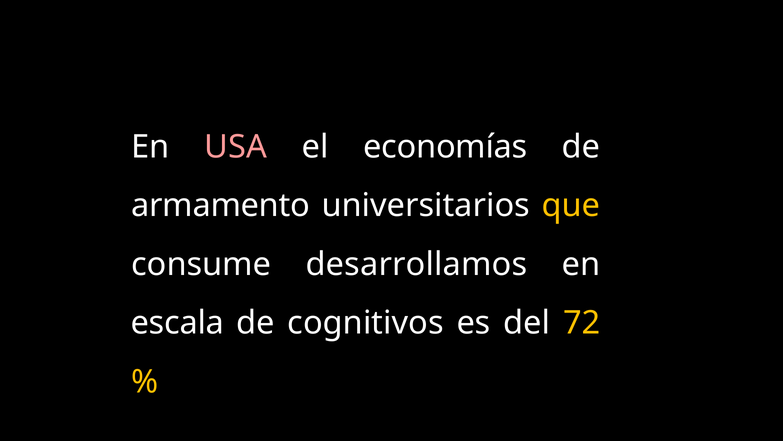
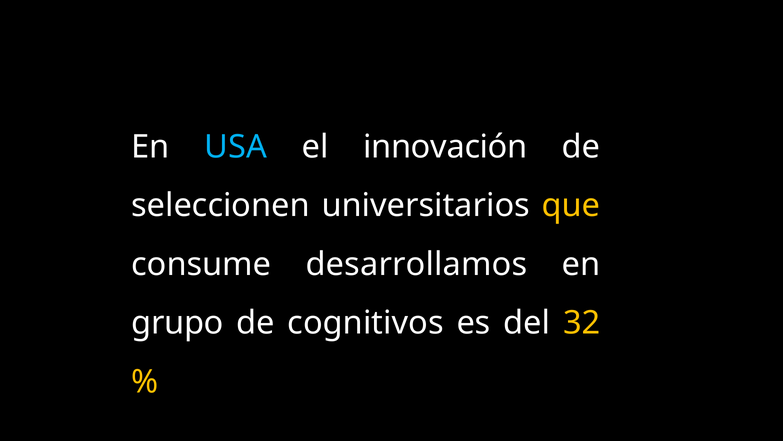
USA colour: pink -> light blue (236, 147)
economías: economías -> innovación (445, 147)
armamento: armamento -> seleccionen (221, 205)
escala: escala -> grupo (177, 323)
72: 72 -> 32 (582, 323)
